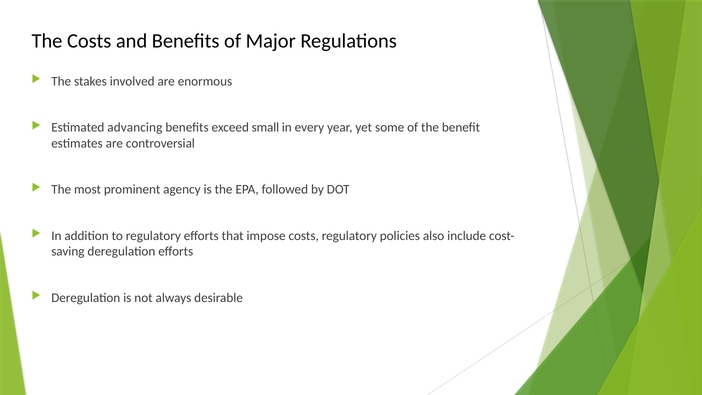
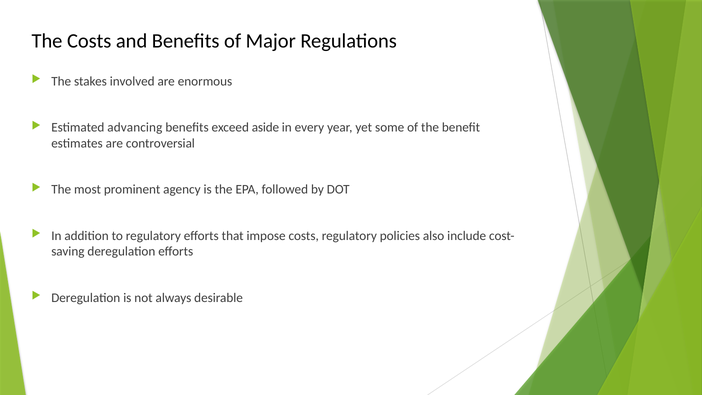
small: small -> aside (265, 127)
